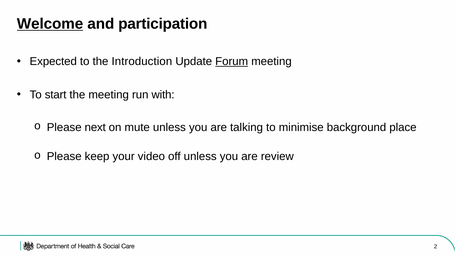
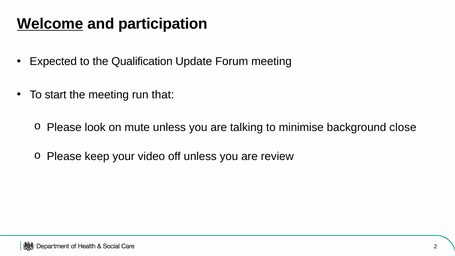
Introduction: Introduction -> Qualification (142, 62)
Forum underline: present -> none (232, 62)
with: with -> that (163, 95)
next: next -> look (95, 127)
place: place -> close (403, 127)
